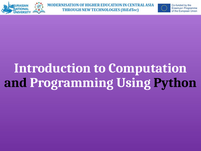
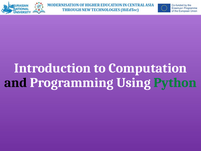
Python colour: black -> green (175, 83)
